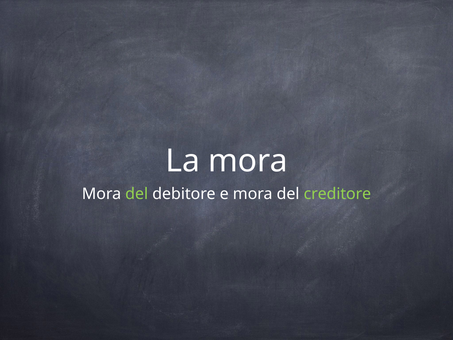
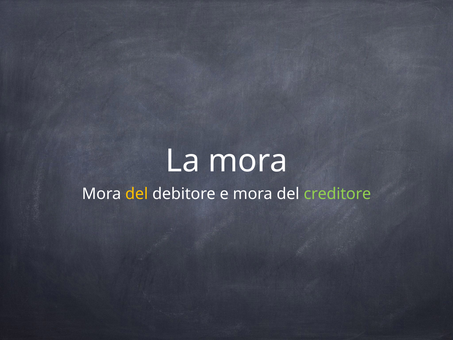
del colour: light green -> yellow (137, 194)
